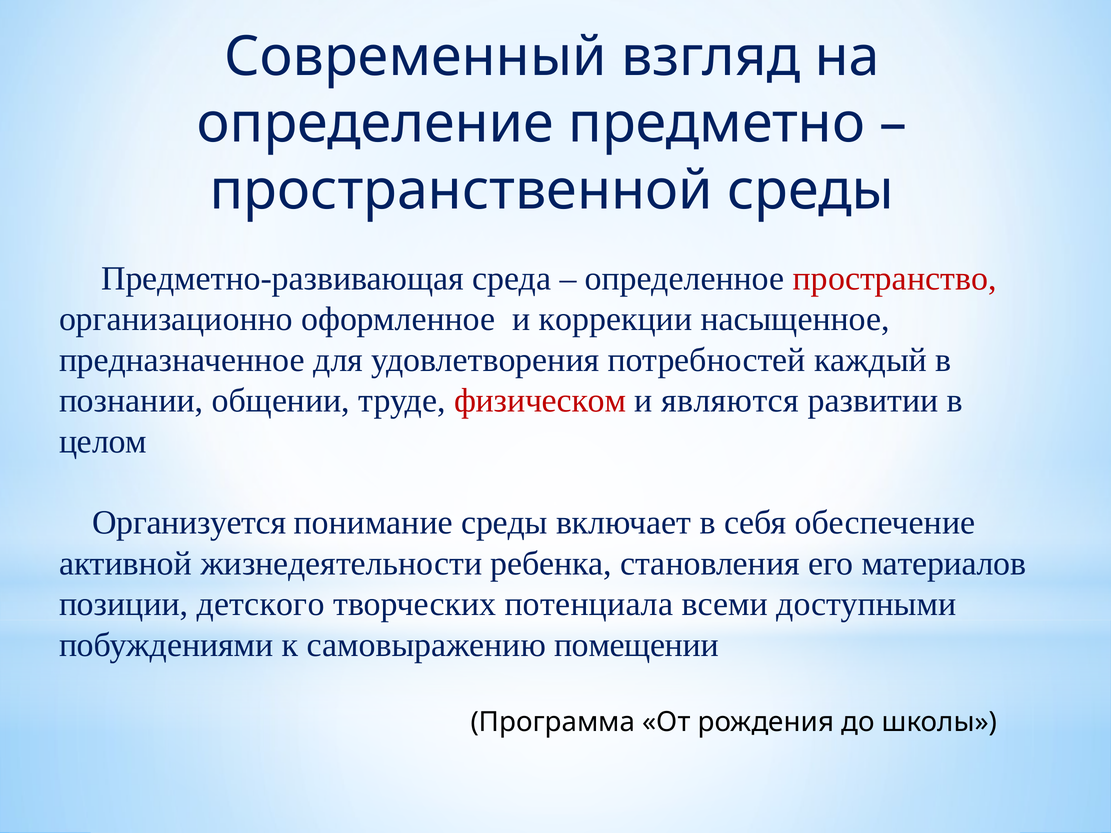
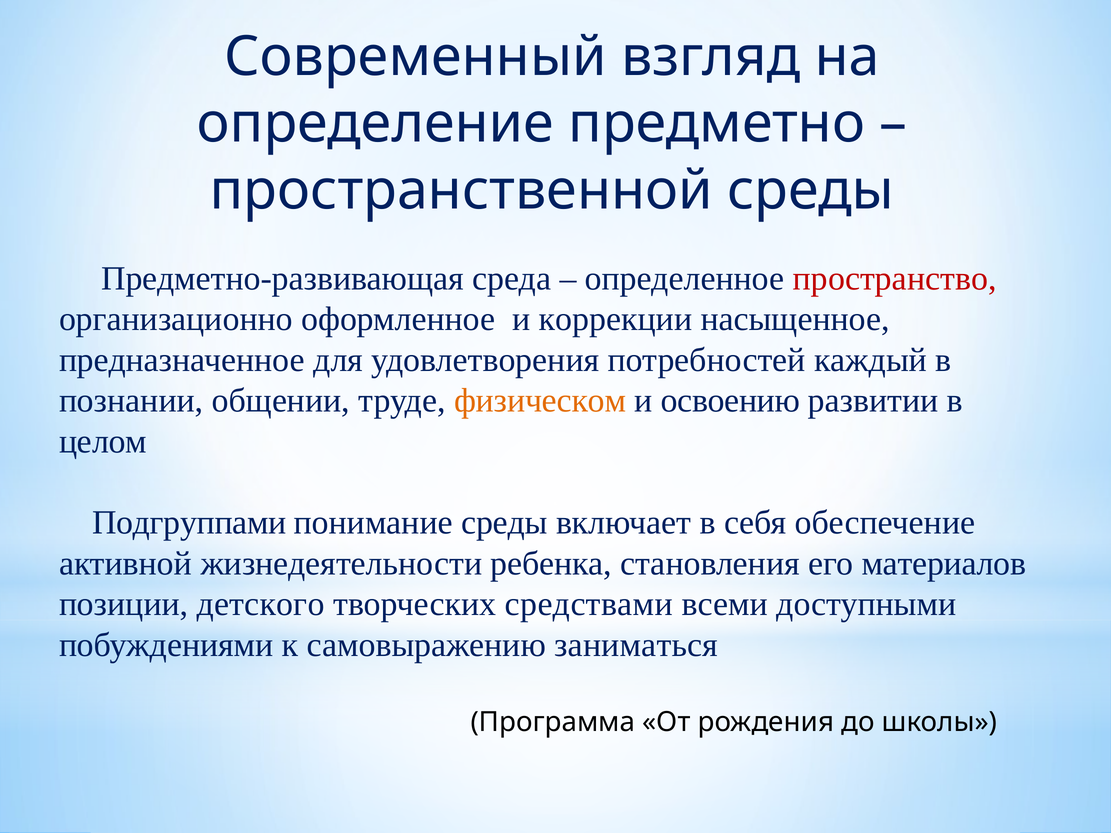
физическом colour: red -> orange (540, 401)
являются: являются -> освоению (730, 401)
Организуется: Организуется -> Подгруппами (189, 523)
потенциала: потенциала -> средствами (589, 604)
помещении: помещении -> заниматься (636, 645)
